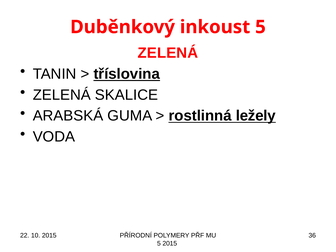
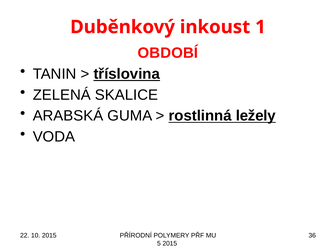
inkoust 5: 5 -> 1 (260, 27)
ZELENÁ: ZELENÁ -> OBDOBÍ (168, 53)
